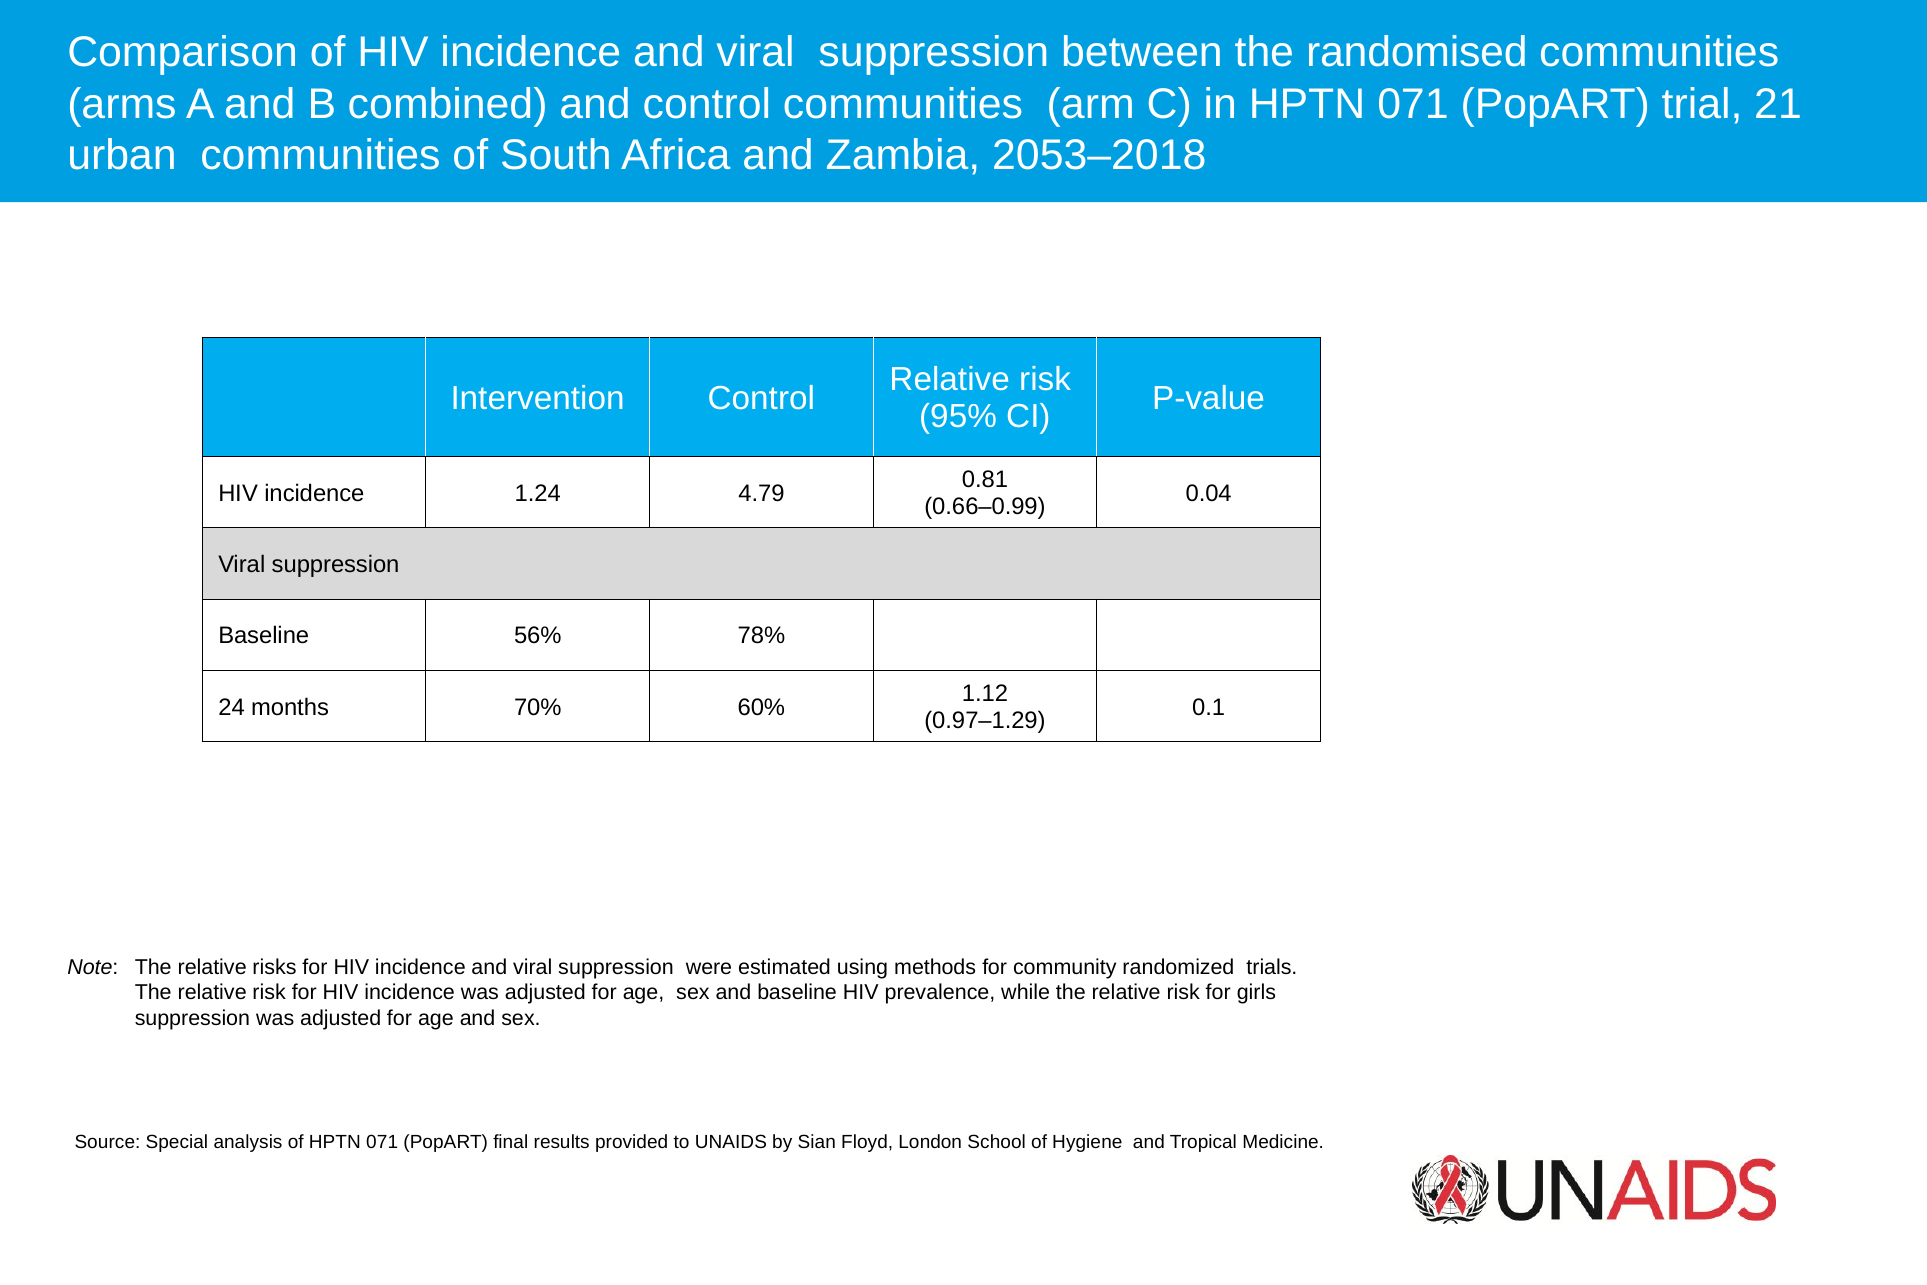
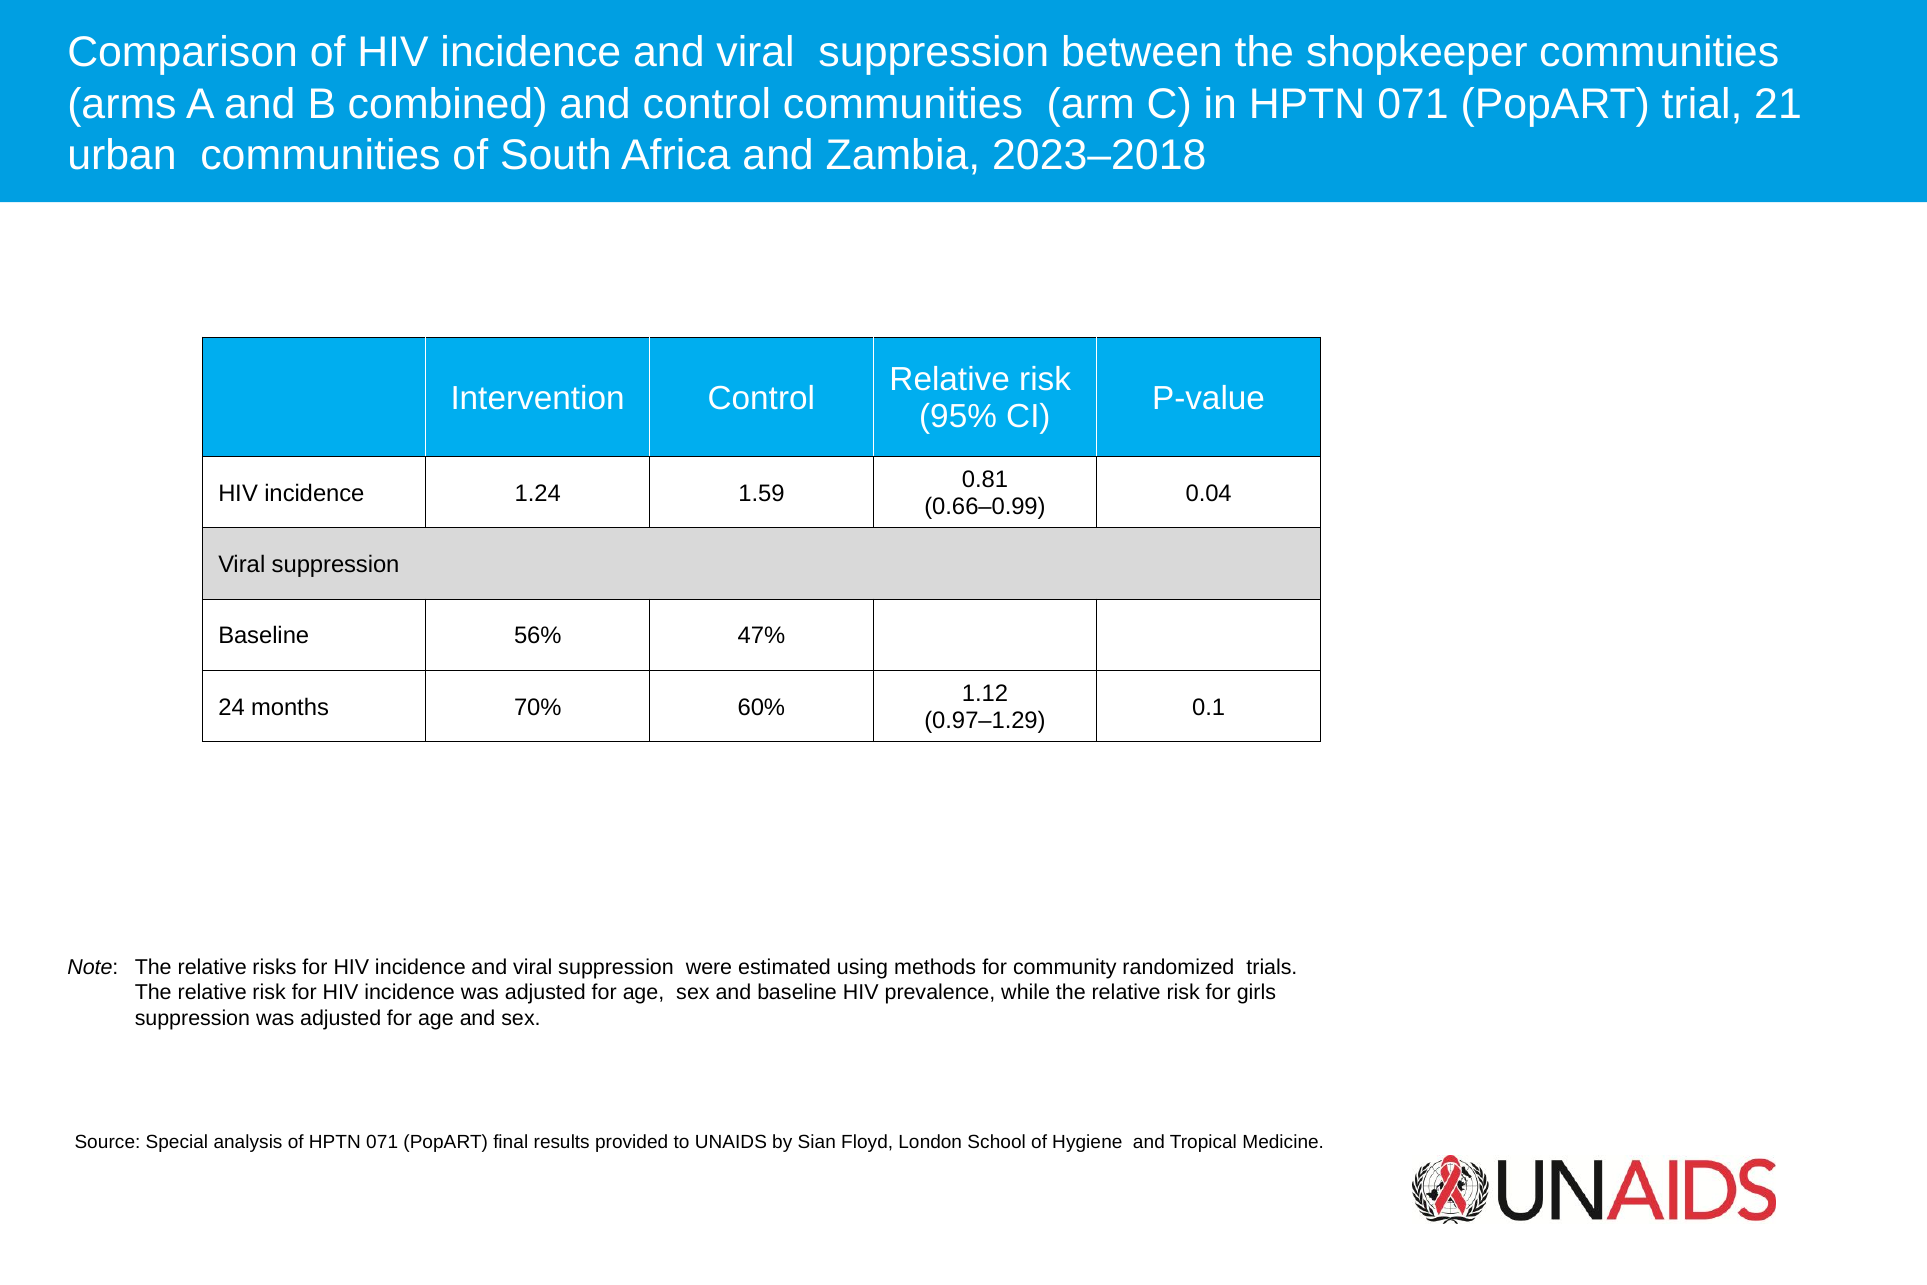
randomised: randomised -> shopkeeper (1417, 53)
2053–2018: 2053–2018 -> 2023–2018 (1099, 155)
4.79: 4.79 -> 1.59 (761, 493)
78%: 78% -> 47% (761, 636)
